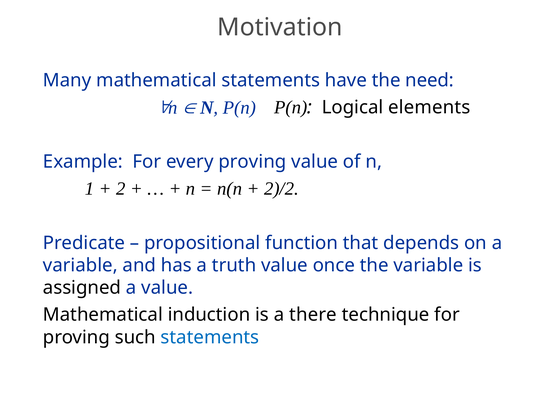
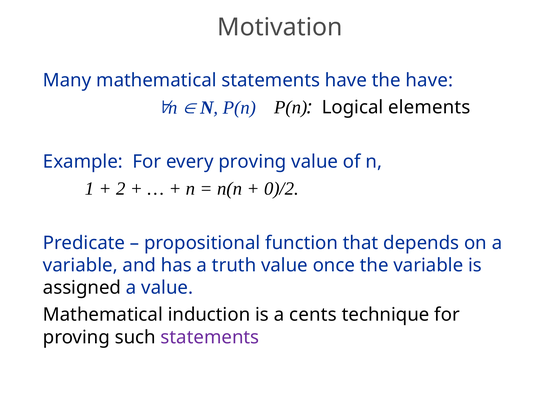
the need: need -> have (429, 80)
2)/2: 2)/2 -> 0)/2 (281, 189)
there: there -> cents (313, 315)
statements colour: blue -> purple (210, 337)
